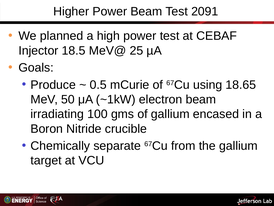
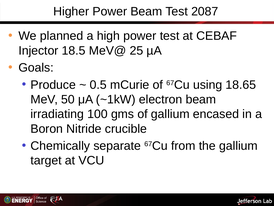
2091: 2091 -> 2087 (205, 11)
